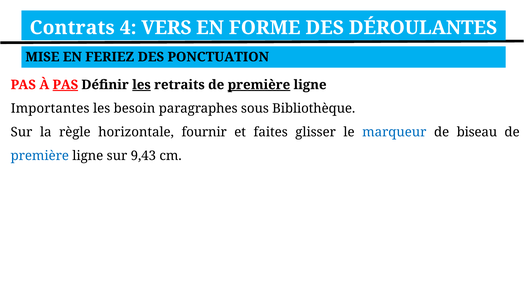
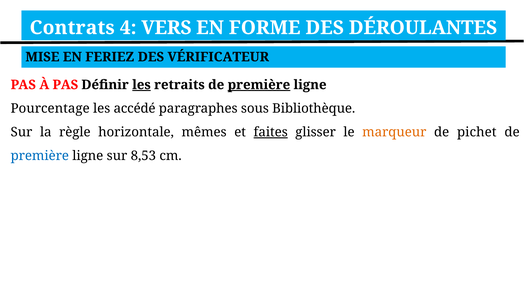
PONCTUATION: PONCTUATION -> VÉRIFICATEUR (218, 57)
PAS underline: present -> none (65, 85)
Importantes: Importantes -> Pourcentage (50, 109)
besoin: besoin -> accédé (135, 109)
fournir: fournir -> mêmes (204, 132)
faites underline: none -> present (271, 132)
marqueur colour: blue -> orange (394, 132)
biseau: biseau -> pichet (477, 132)
9,43: 9,43 -> 8,53 (143, 156)
